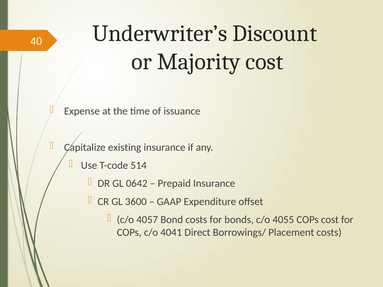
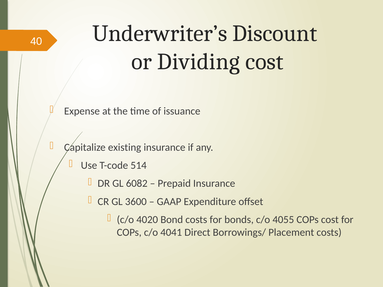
Majority: Majority -> Dividing (199, 62)
0642: 0642 -> 6082 (137, 184)
4057: 4057 -> 4020 (147, 220)
